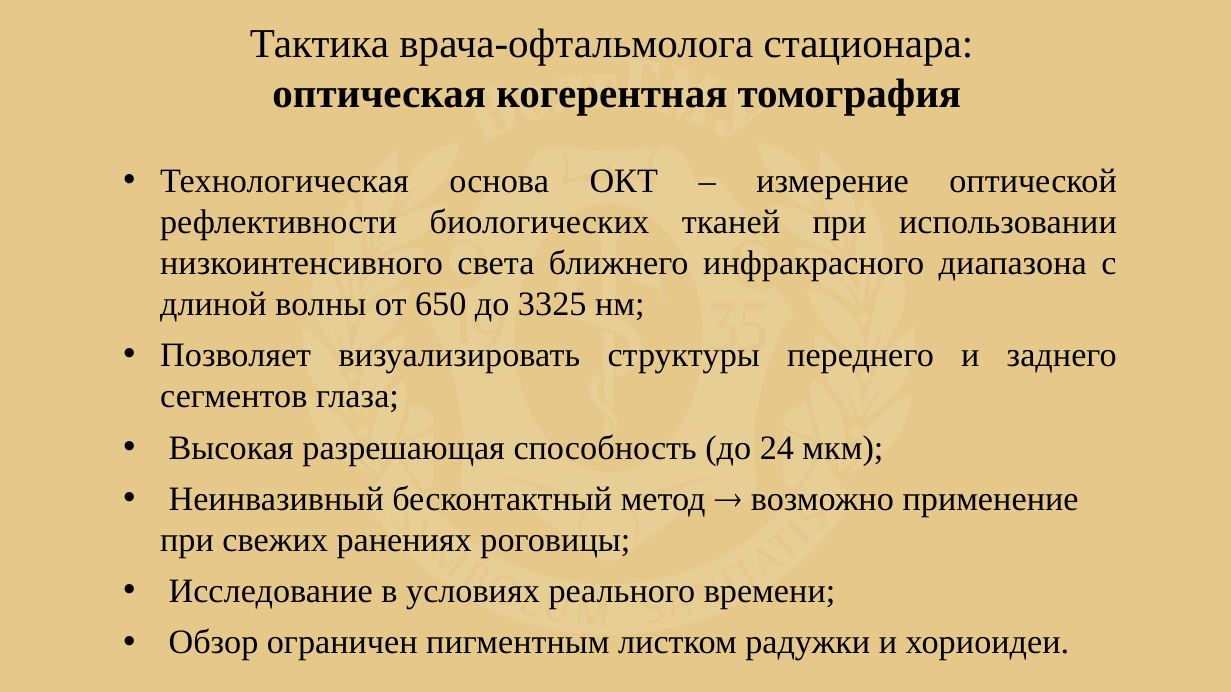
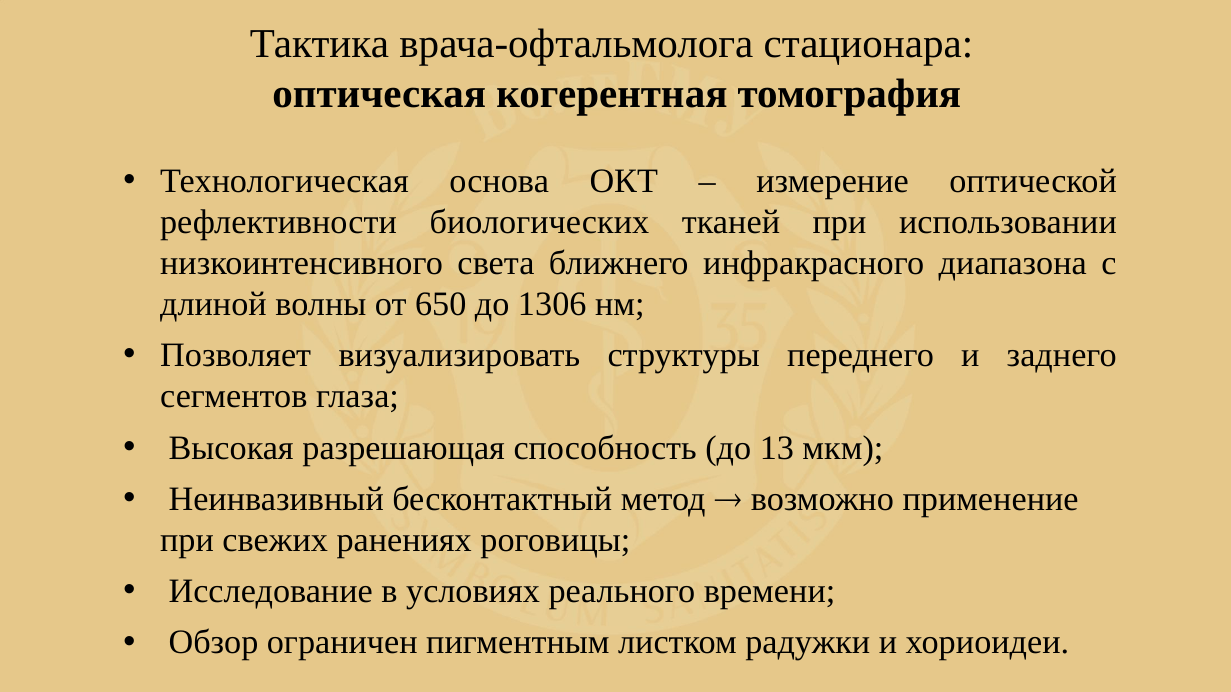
3325: 3325 -> 1306 (552, 304)
24: 24 -> 13 (777, 448)
